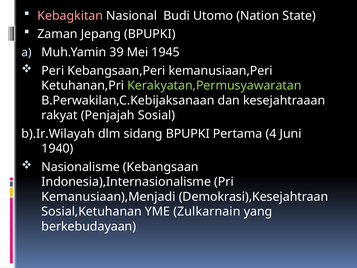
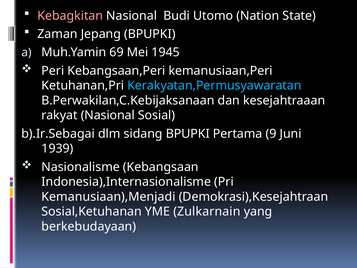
39: 39 -> 69 (117, 52)
Kerakyatan,Permusyawaratan colour: light green -> light blue (214, 86)
rakyat Penjajah: Penjajah -> Nasional (108, 115)
b).Ir.Wilayah: b).Ir.Wilayah -> b).Ir.Sebagai (58, 134)
4: 4 -> 9 (271, 134)
1940: 1940 -> 1939 (57, 148)
